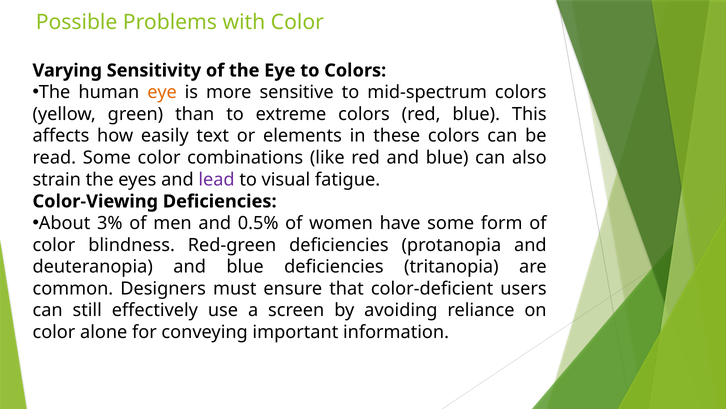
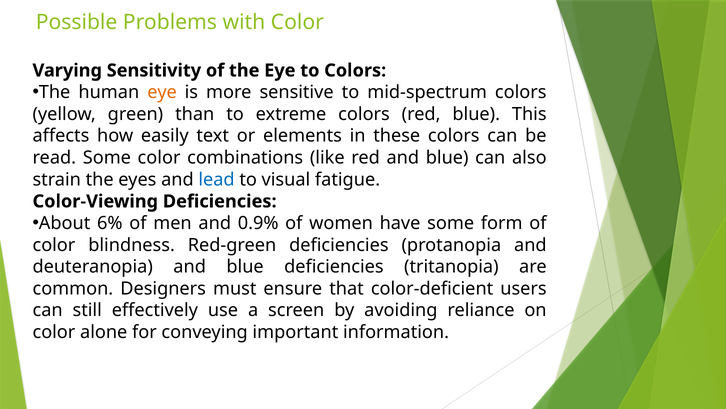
lead colour: purple -> blue (217, 179)
3%: 3% -> 6% (110, 223)
0.5%: 0.5% -> 0.9% (258, 223)
